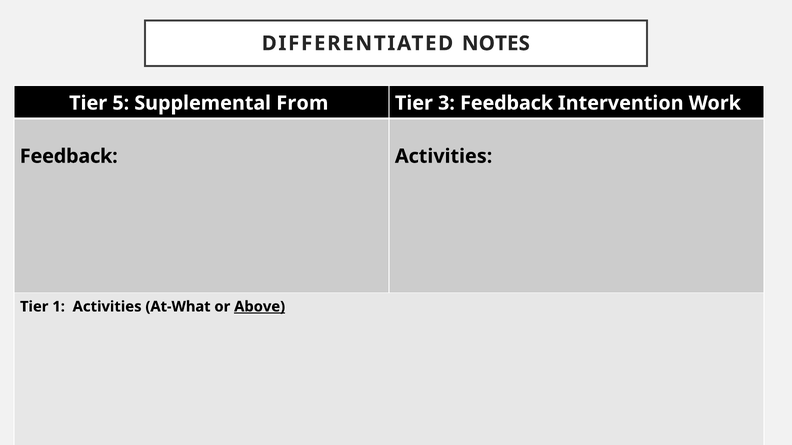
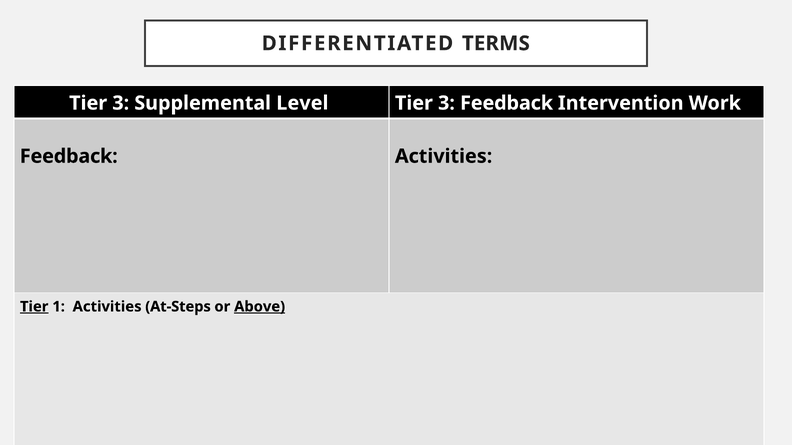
NOTES: NOTES -> TERMS (496, 43)
5: 5 -> 3 (121, 103)
From: From -> Level (302, 103)
Tier underline: none -> present (34, 307)
At-What: At-What -> At-Steps (178, 307)
